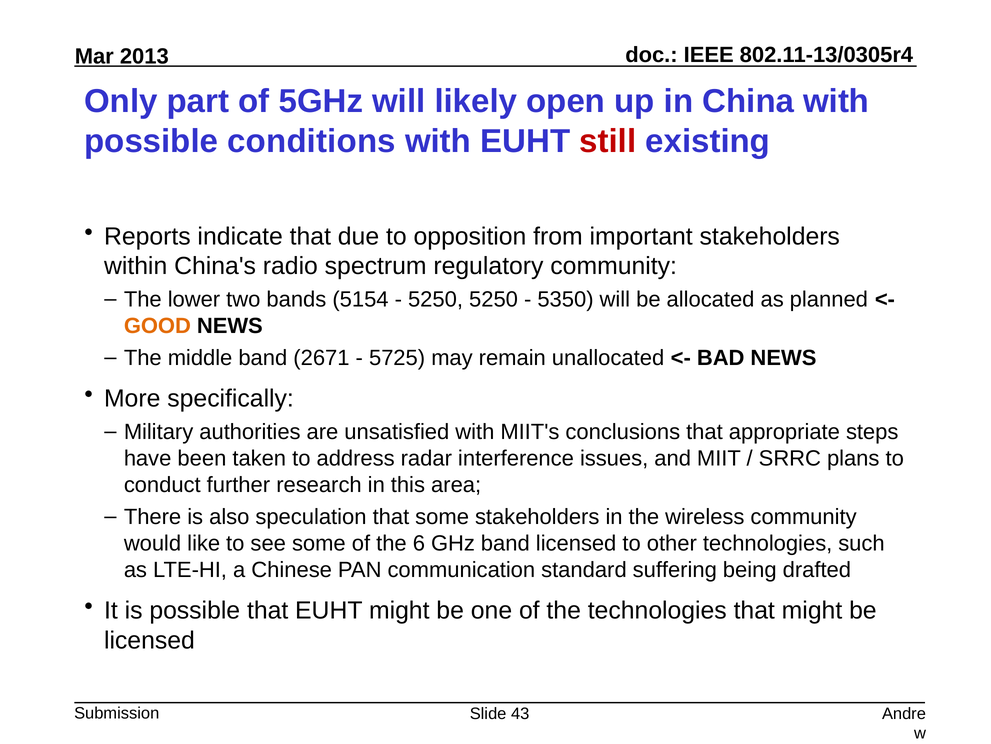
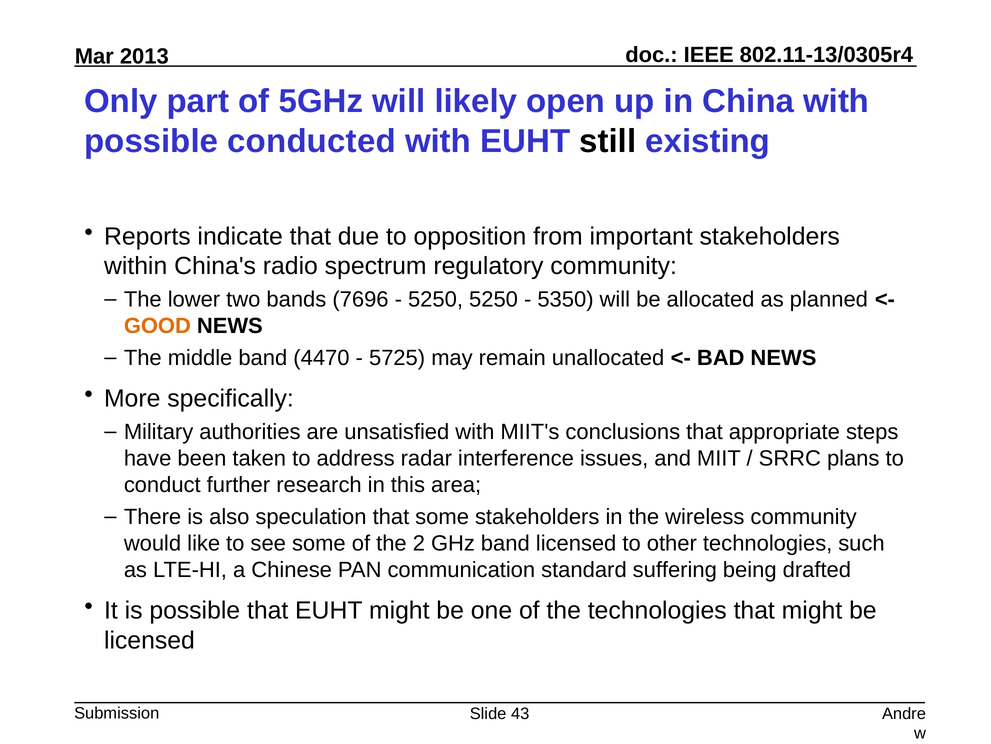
conditions: conditions -> conducted (312, 141)
still colour: red -> black (608, 141)
5154: 5154 -> 7696 (361, 299)
2671: 2671 -> 4470 (321, 358)
6: 6 -> 2 (419, 543)
